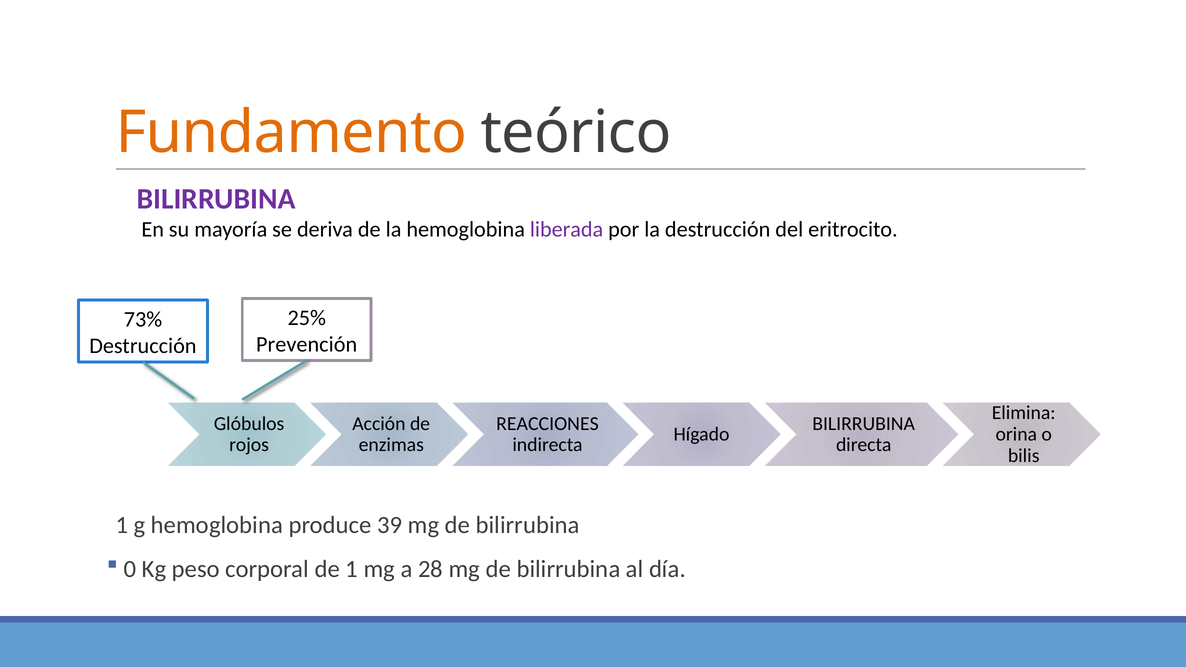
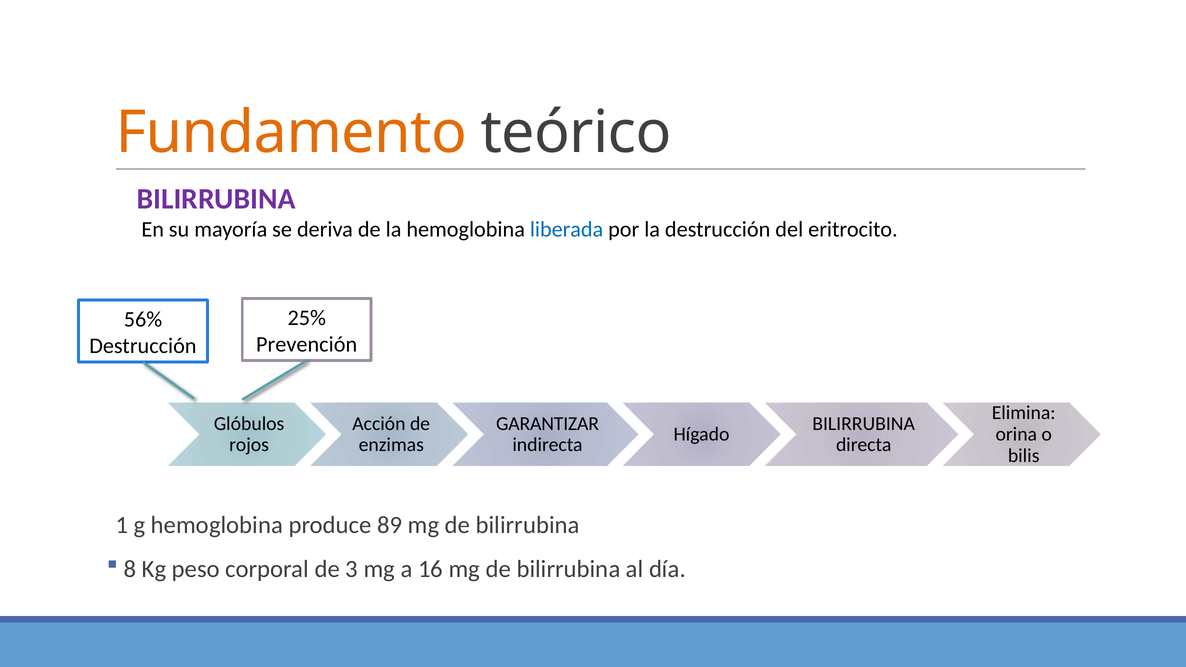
liberada colour: purple -> blue (567, 229)
73%: 73% -> 56% (143, 319)
REACCIONES: REACCIONES -> GARANTIZAR (548, 424)
39: 39 -> 89 (390, 525)
0: 0 -> 8 (130, 569)
de 1: 1 -> 3 (352, 569)
28: 28 -> 16 (431, 569)
